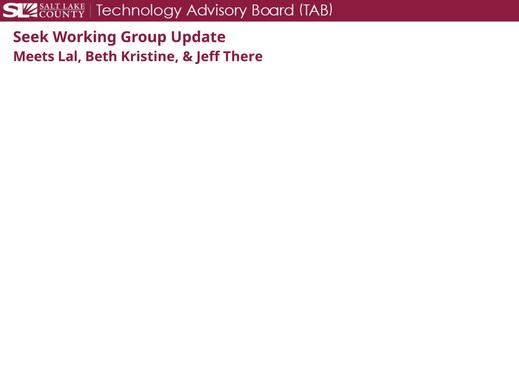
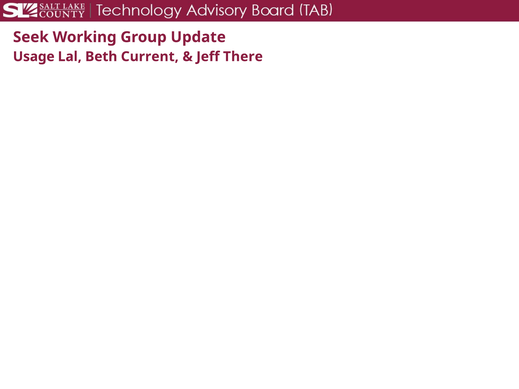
Meets: Meets -> Usage (34, 57)
Kristine: Kristine -> Current (150, 57)
